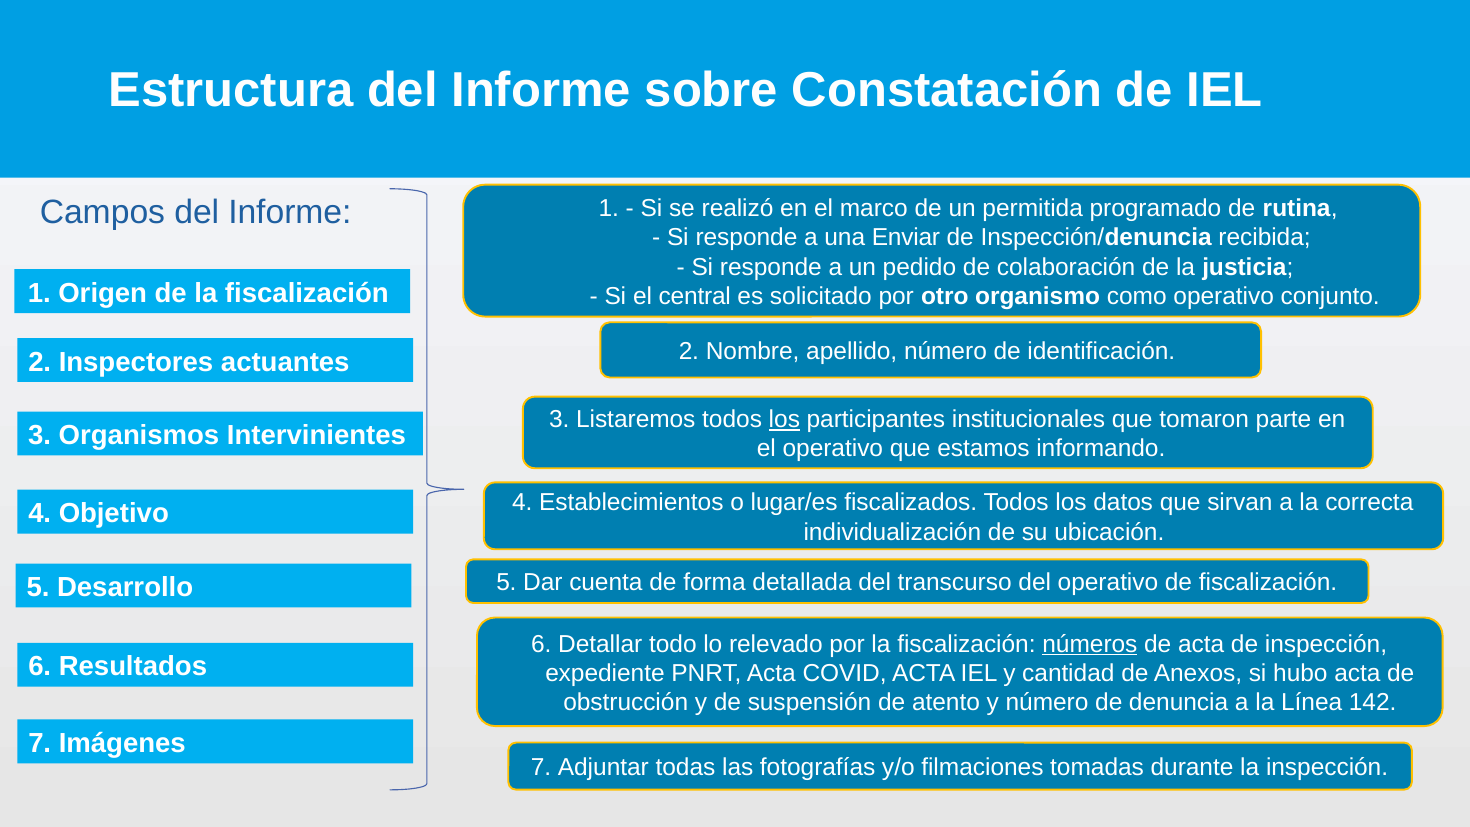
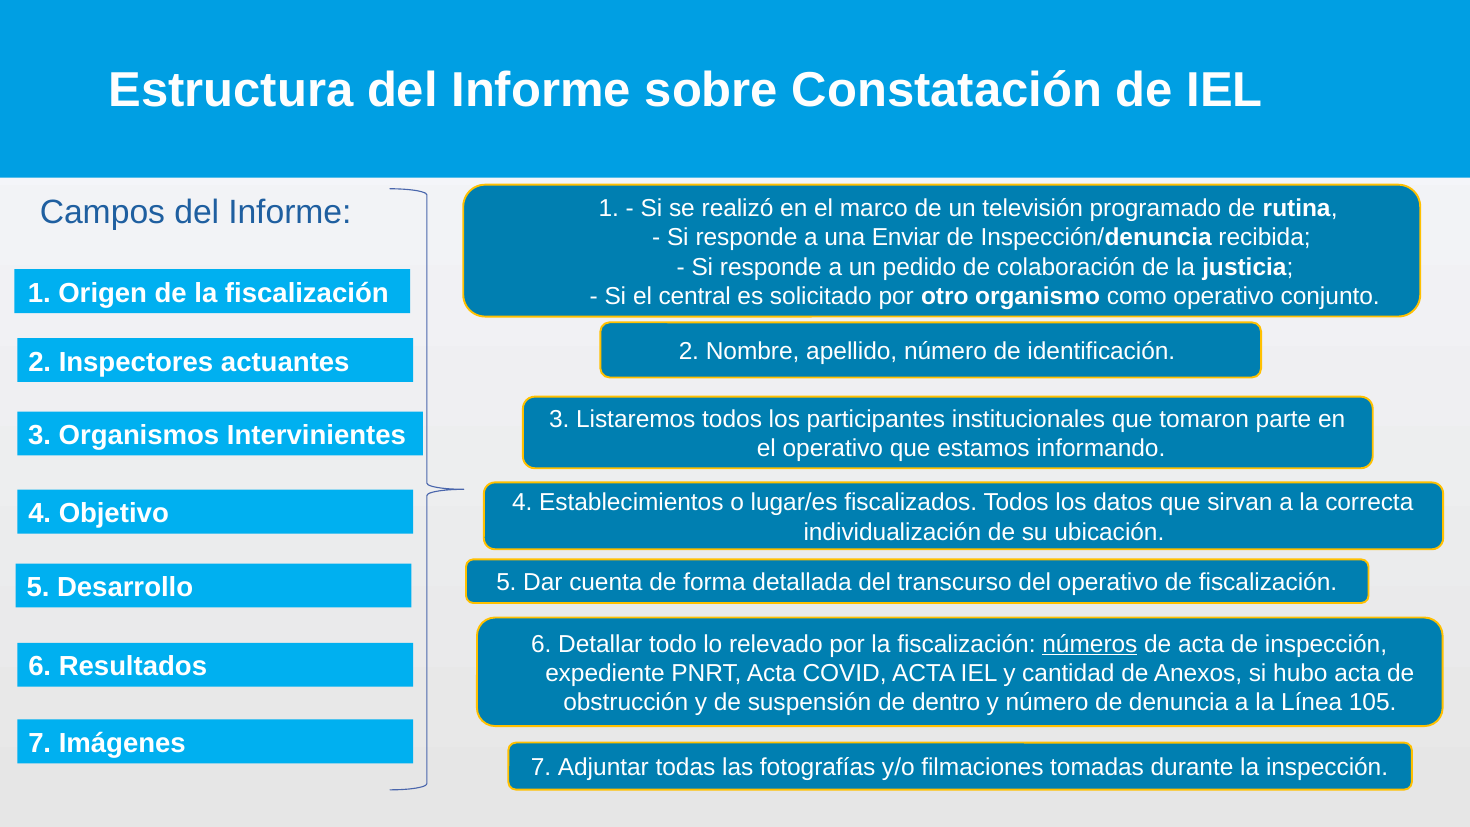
permitida: permitida -> televisión (1033, 208)
los underline: present -> none (784, 419)
atento: atento -> dentro (946, 703)
142: 142 -> 105 (1373, 703)
